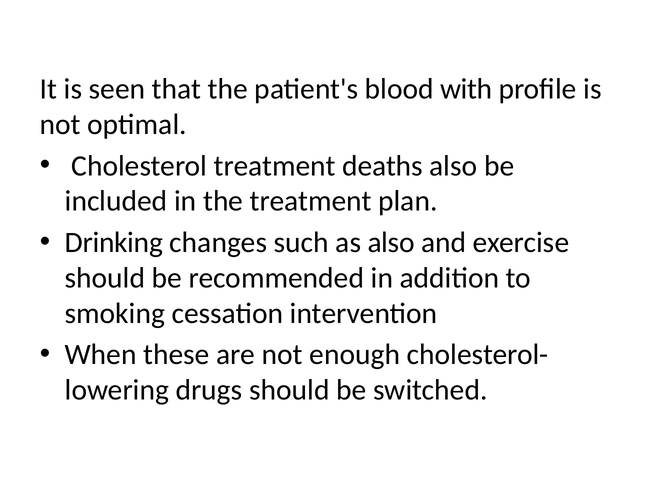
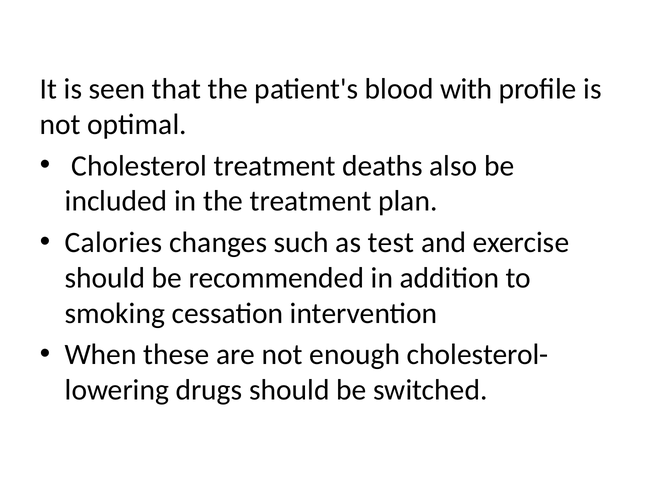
Drinking: Drinking -> Calories (114, 243)
as also: also -> test (391, 243)
